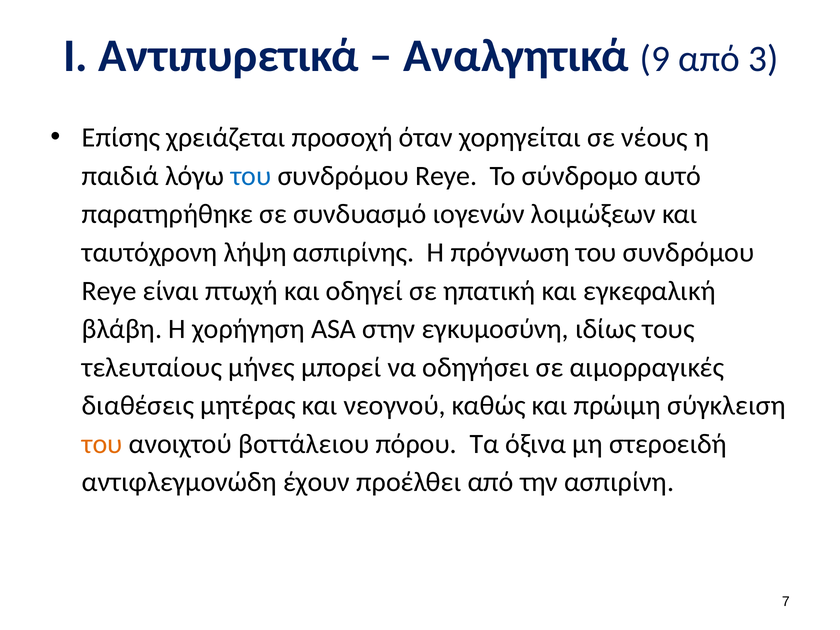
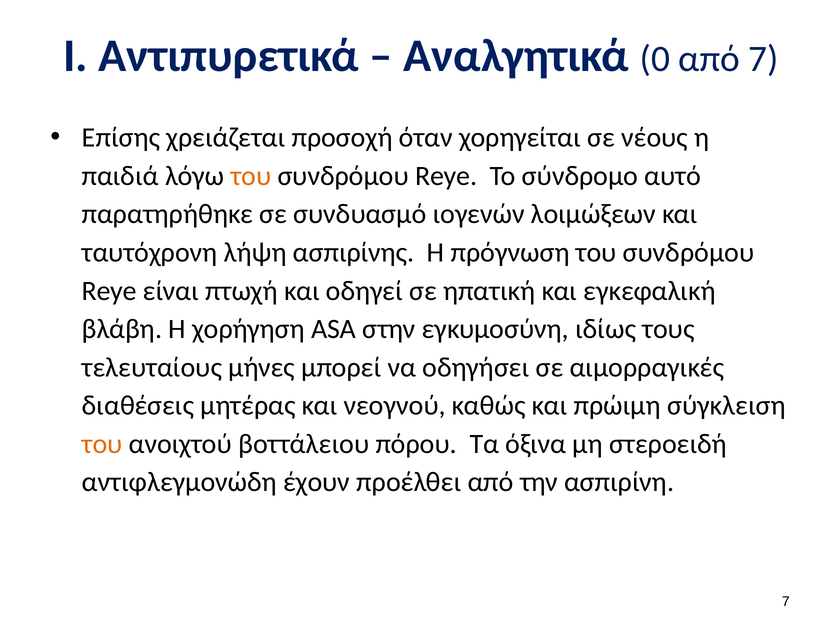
9: 9 -> 0 (655, 59)
από 3: 3 -> 7 (763, 59)
του colour: blue -> orange (251, 176)
